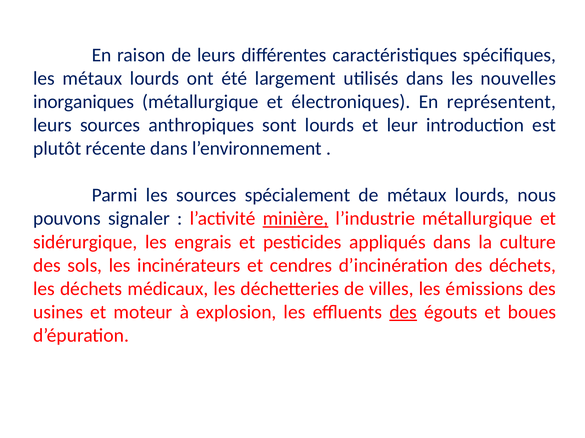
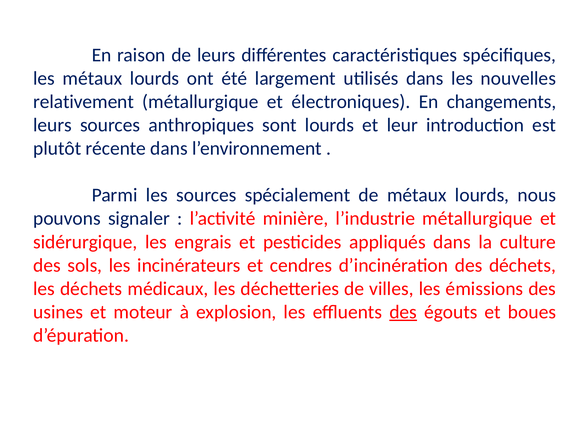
inorganiques: inorganiques -> relativement (84, 102)
représentent: représentent -> changements (502, 102)
minière underline: present -> none (296, 219)
